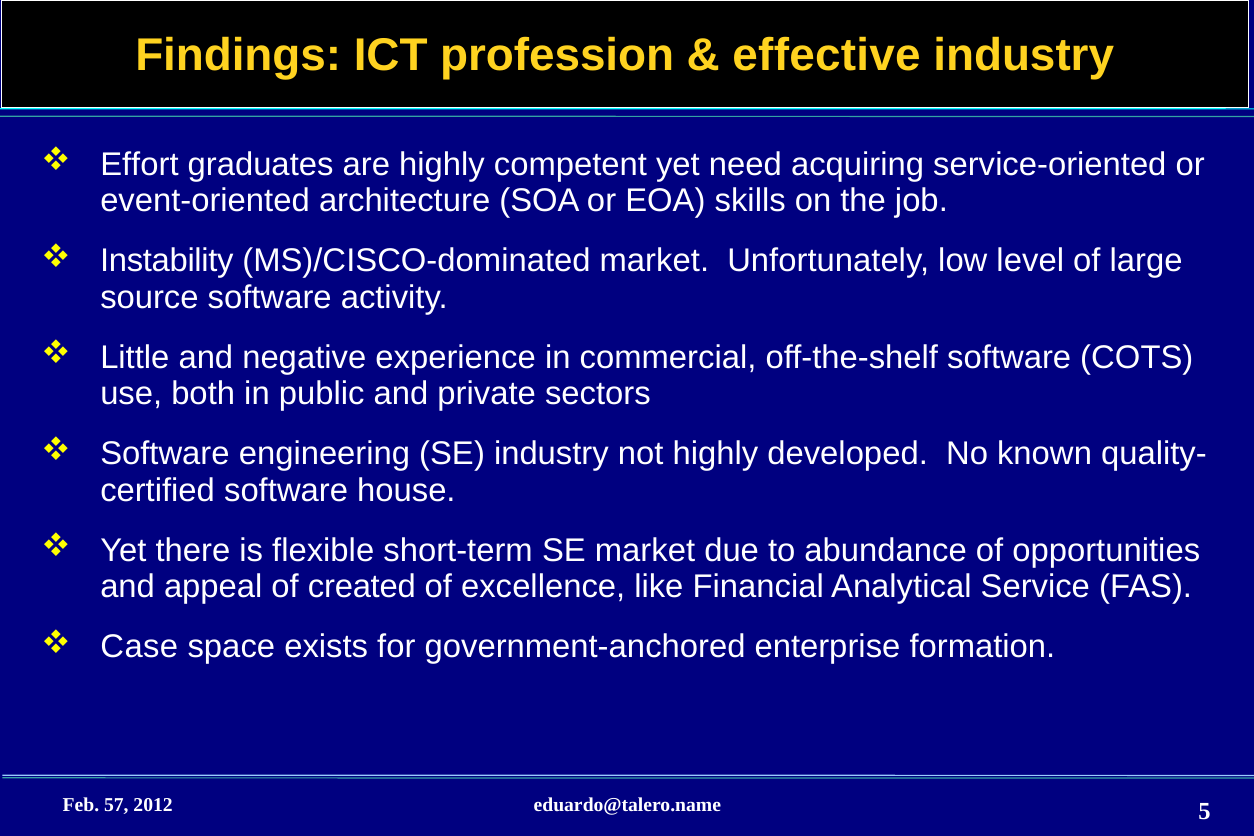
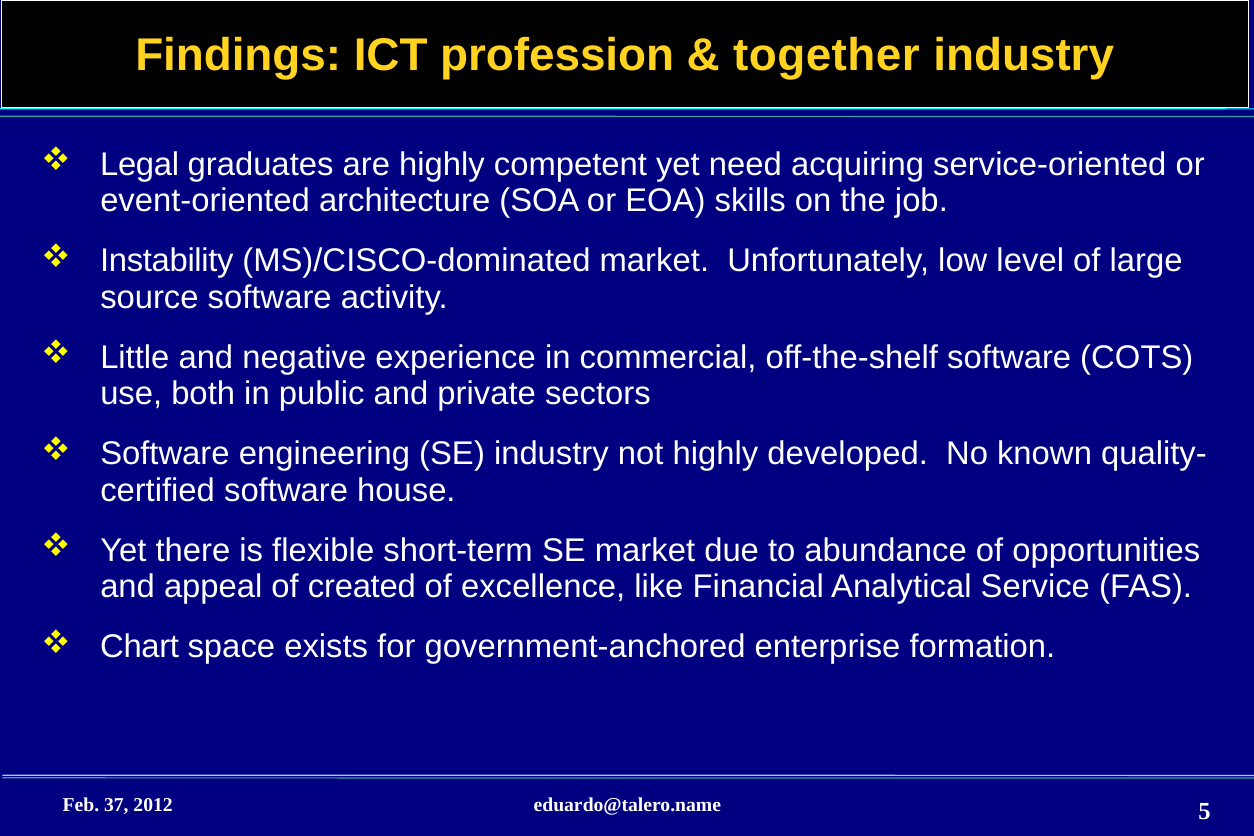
effective: effective -> together (826, 55)
Effort: Effort -> Legal (140, 164)
Case: Case -> Chart (140, 647)
57: 57 -> 37 (116, 805)
